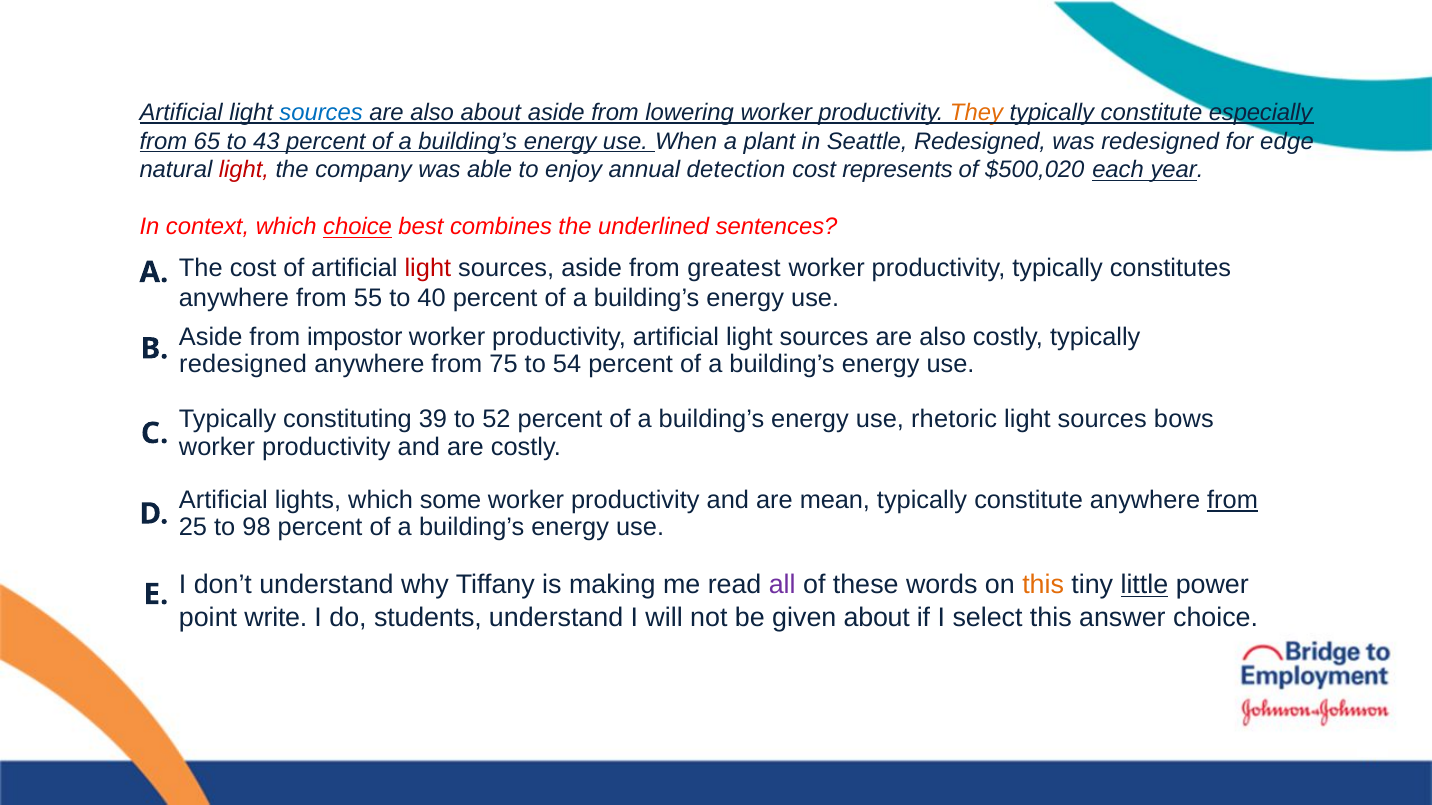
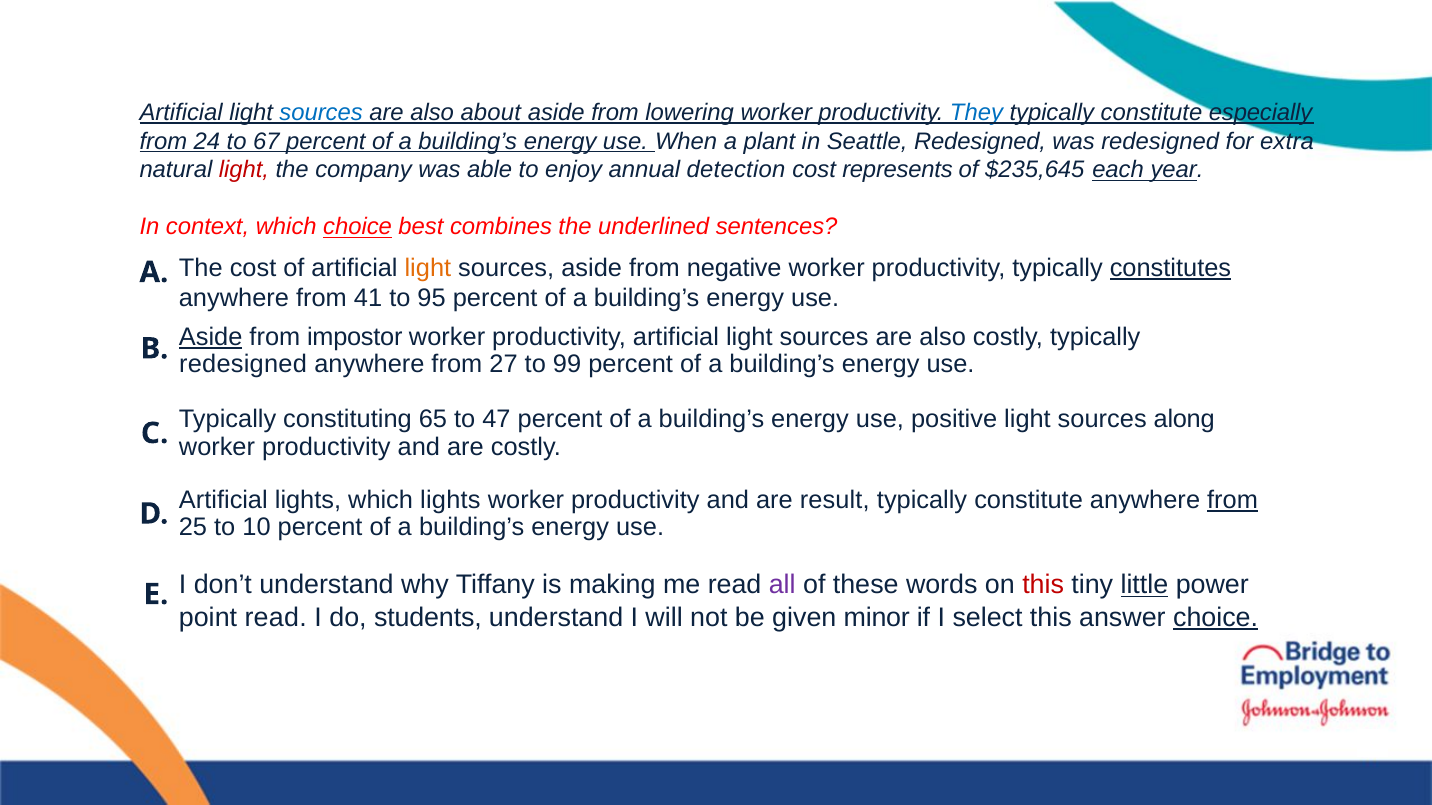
They colour: orange -> blue (977, 113)
65: 65 -> 24 (207, 141)
43: 43 -> 67 (266, 141)
edge: edge -> extra (1287, 141)
$500,020: $500,020 -> $235,645 (1035, 170)
light colour: red -> orange (428, 268)
greatest: greatest -> negative (734, 268)
constitutes underline: none -> present (1170, 268)
55: 55 -> 41 (368, 299)
40: 40 -> 95 (432, 299)
Aside underline: none -> present (211, 337)
75: 75 -> 27 (504, 365)
54: 54 -> 99 (567, 365)
39: 39 -> 65 (433, 420)
52: 52 -> 47 (496, 420)
rhetoric: rhetoric -> positive (954, 420)
bows: bows -> along (1184, 420)
which some: some -> lights (450, 500)
mean: mean -> result (835, 500)
98: 98 -> 10 (257, 528)
this colour: orange -> red (1043, 585)
point write: write -> read (276, 618)
given about: about -> minor (877, 618)
choice underline: none -> present (1216, 618)
